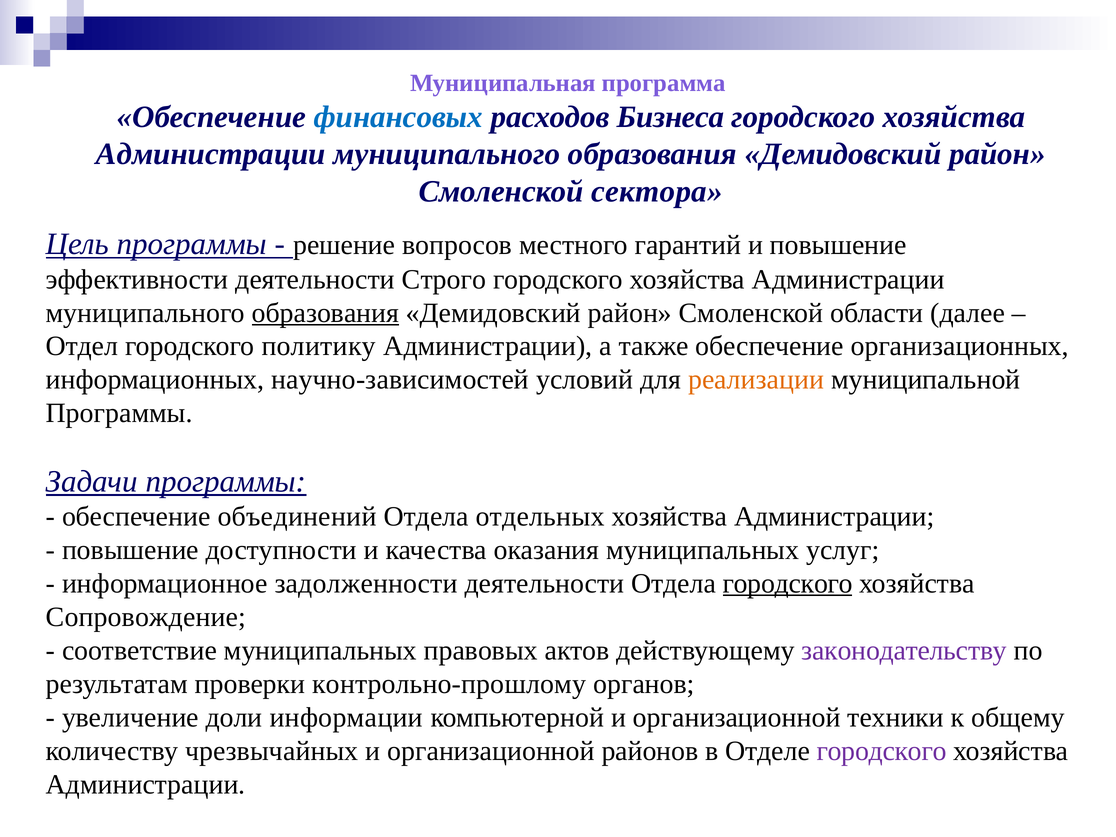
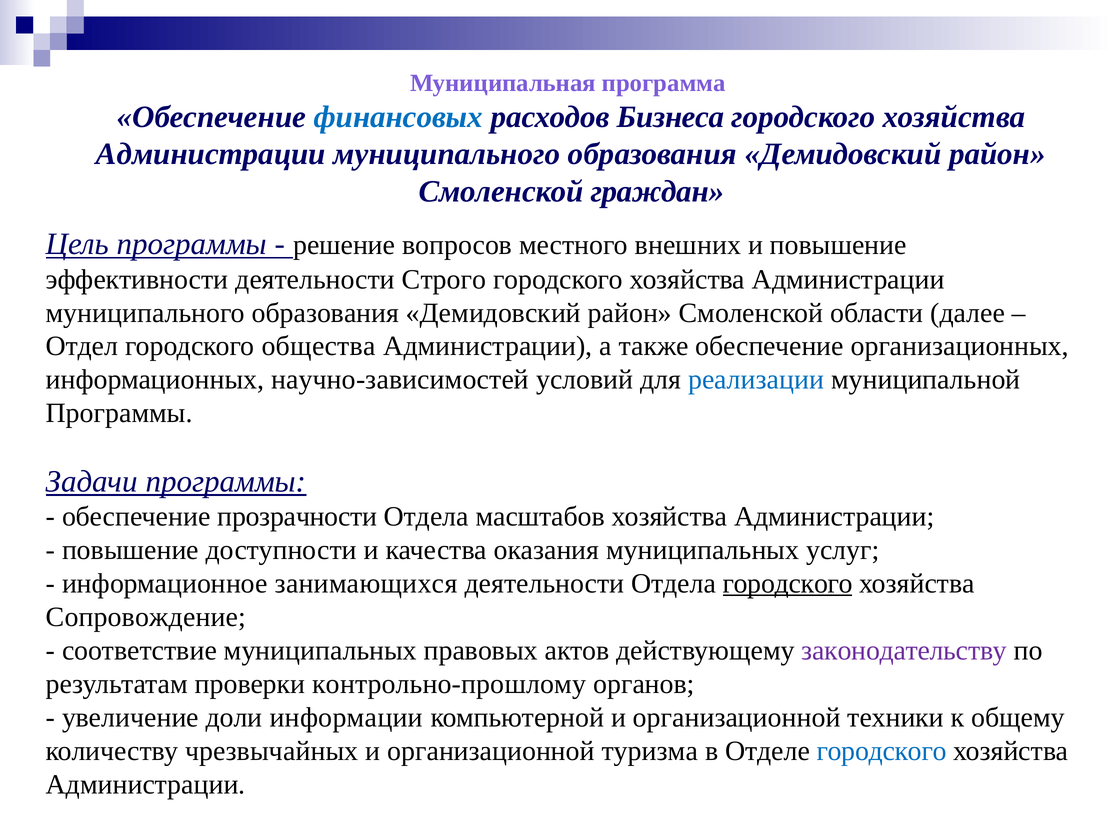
сектора: сектора -> граждан (657, 191)
гарантий: гарантий -> внешних (688, 245)
образования underline: present -> none (325, 313)
политику: политику -> общества (319, 346)
реализации colour: orange -> blue (756, 380)
объединений: объединений -> прозрачности (297, 516)
отдельных: отдельных -> масштабов (540, 516)
задолженности: задолженности -> занимающихся (366, 583)
районов: районов -> туризма (650, 751)
городского colour: purple -> blue (882, 751)
